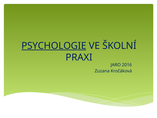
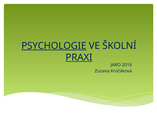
PRAXI underline: none -> present (79, 57)
